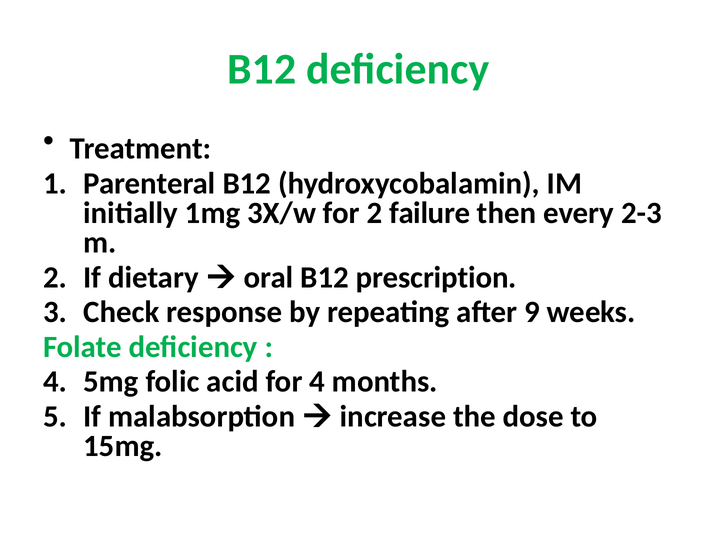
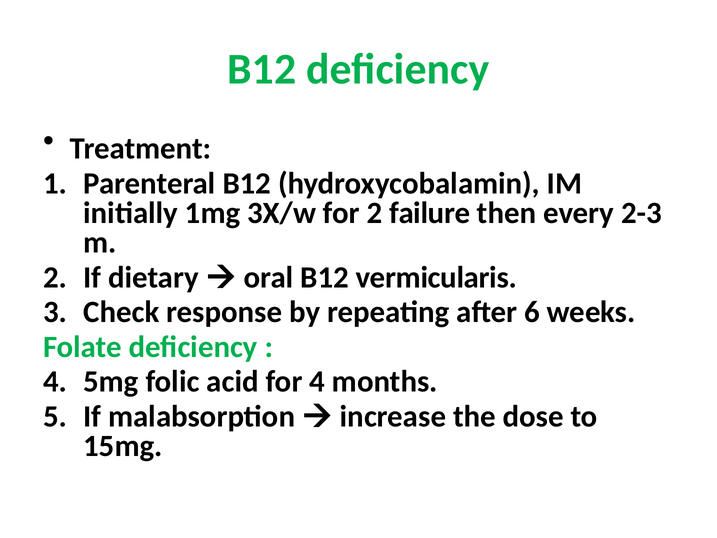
prescription: prescription -> vermicularis (436, 277)
9: 9 -> 6 (532, 312)
